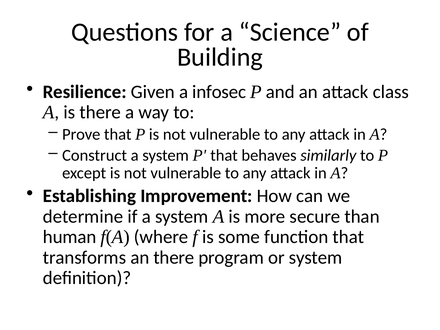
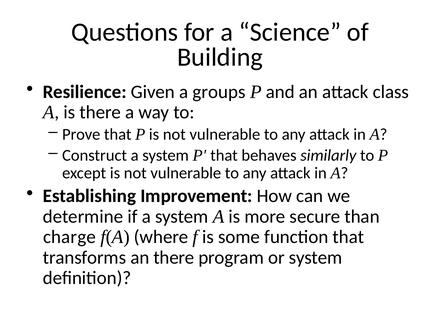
infosec: infosec -> groups (219, 92)
human: human -> charge (69, 237)
